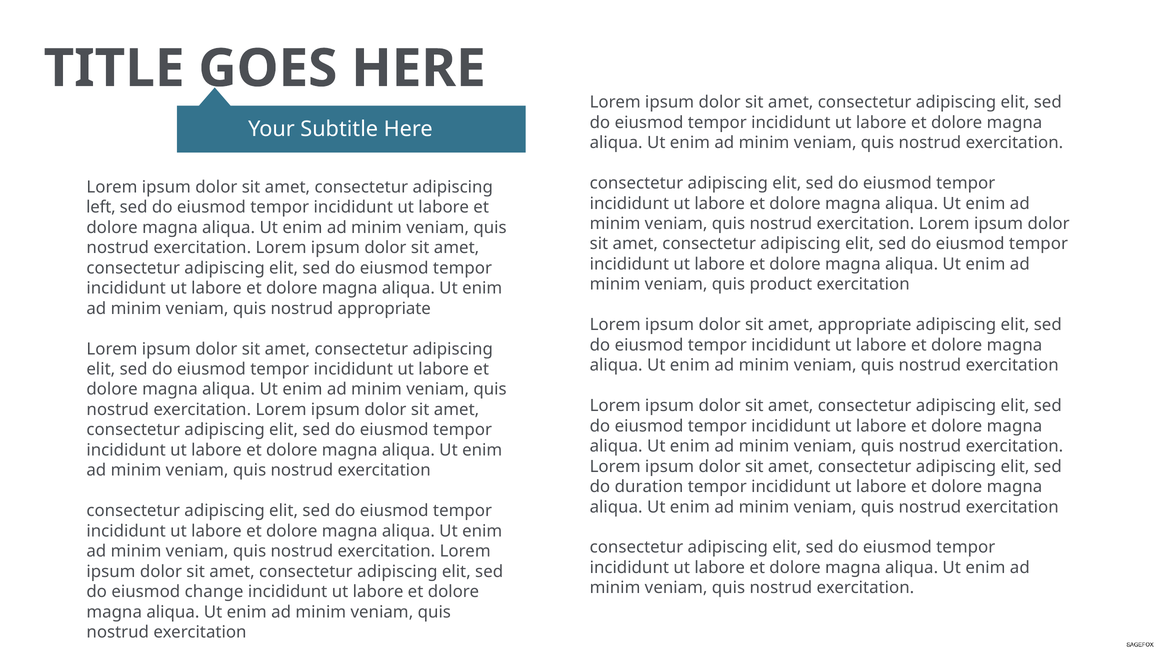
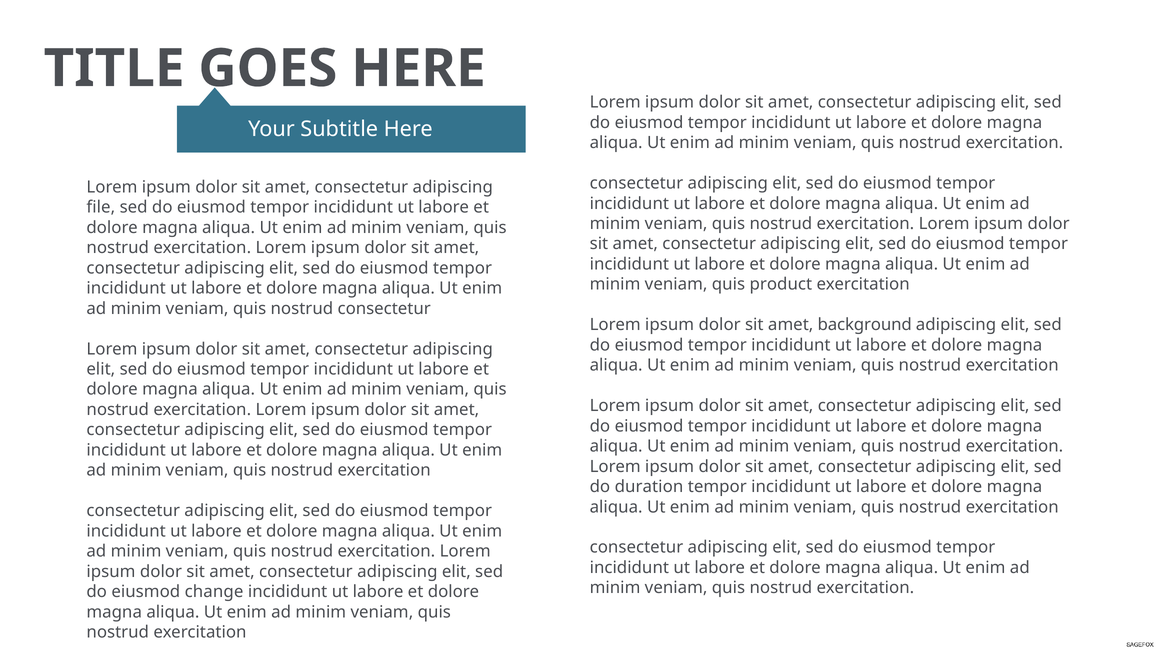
left: left -> file (101, 207)
nostrud appropriate: appropriate -> consectetur (384, 309)
amet appropriate: appropriate -> background (865, 325)
